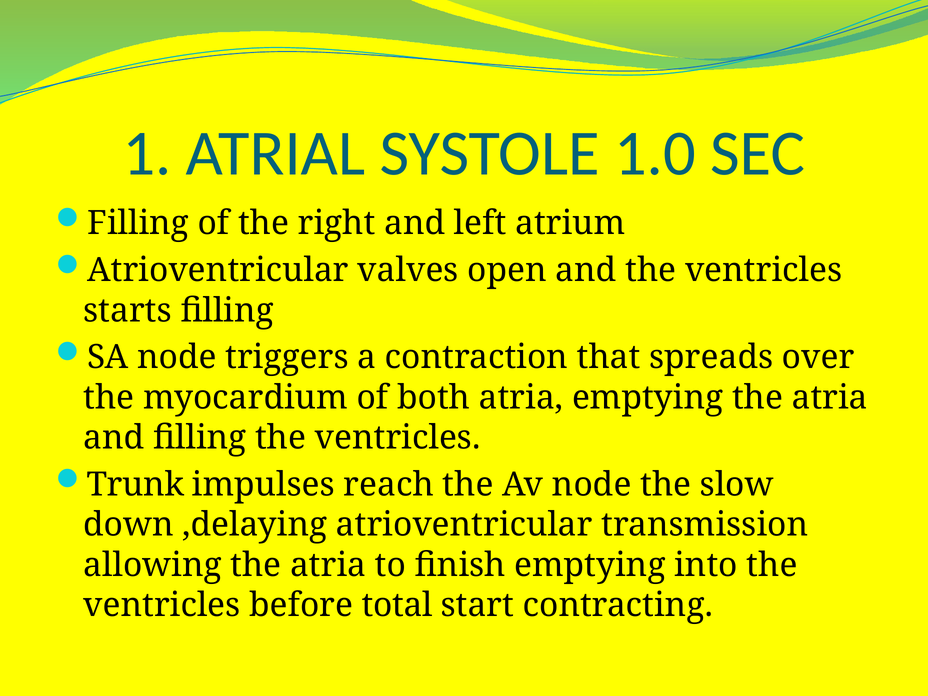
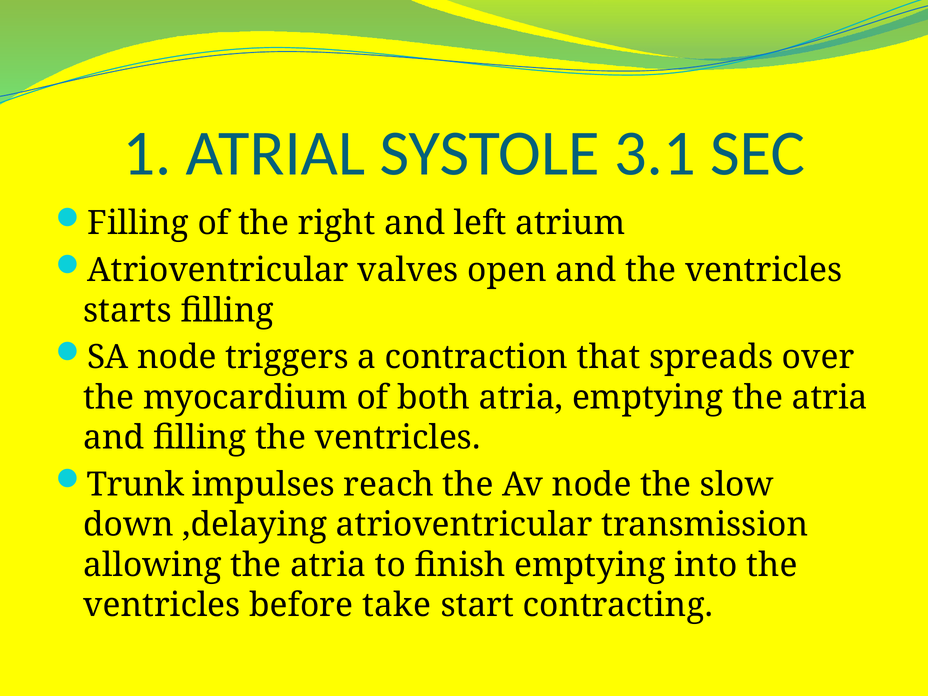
1.0: 1.0 -> 3.1 (655, 153)
total: total -> take (397, 605)
